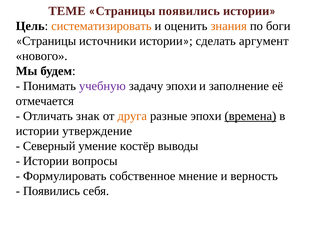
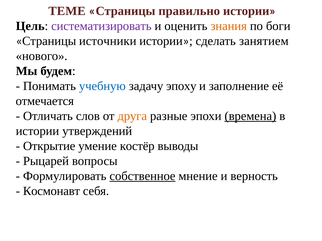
Страницы появились: появились -> правильно (189, 11)
систематизировать colour: orange -> purple (101, 26)
аргумент: аргумент -> занятием (264, 41)
учебную colour: purple -> blue (102, 86)
задачу эпохи: эпохи -> эпоху (181, 86)
знак: знак -> слов (88, 116)
утверждение: утверждение -> утверждений (97, 131)
Северный: Северный -> Открытие (49, 146)
Истории: Истории -> Рыцарей (46, 161)
собственное underline: none -> present (142, 176)
Появились: Появились -> Космонавт (51, 191)
